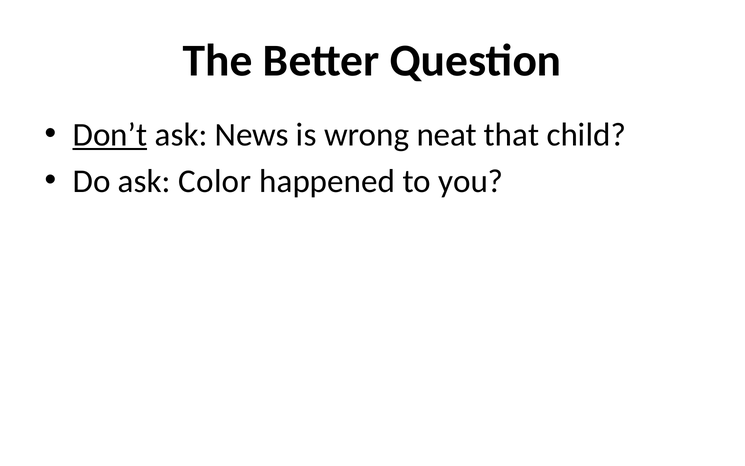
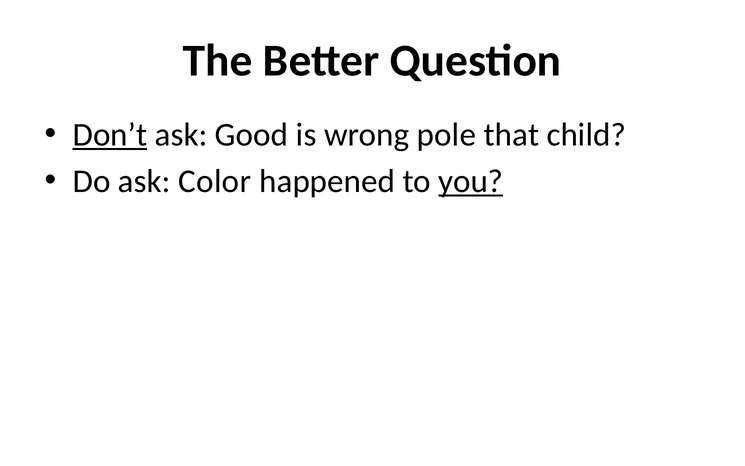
News: News -> Good (252, 135)
neat: neat -> pole (446, 135)
you underline: none -> present (471, 181)
